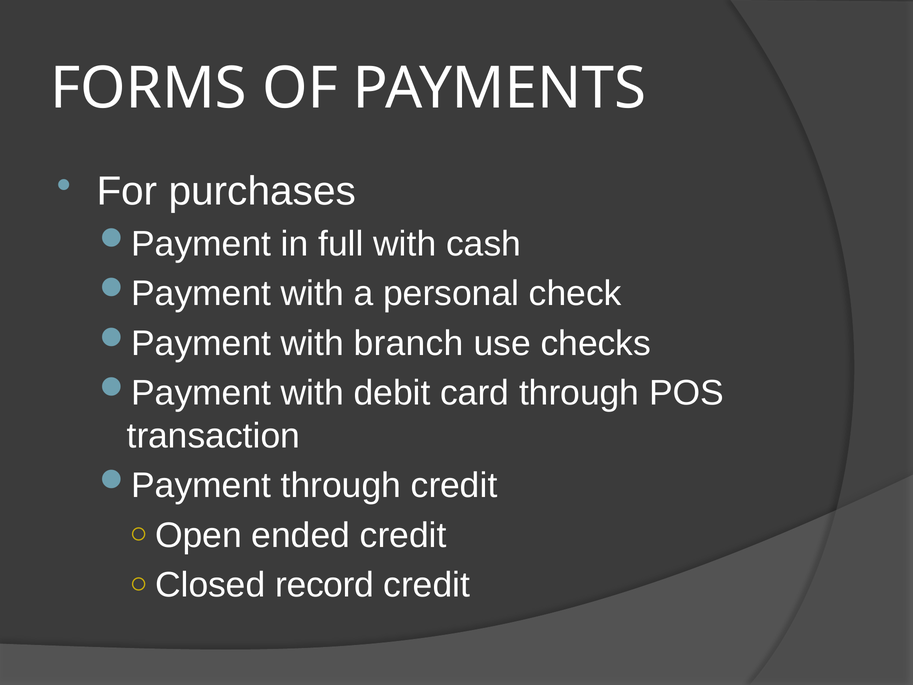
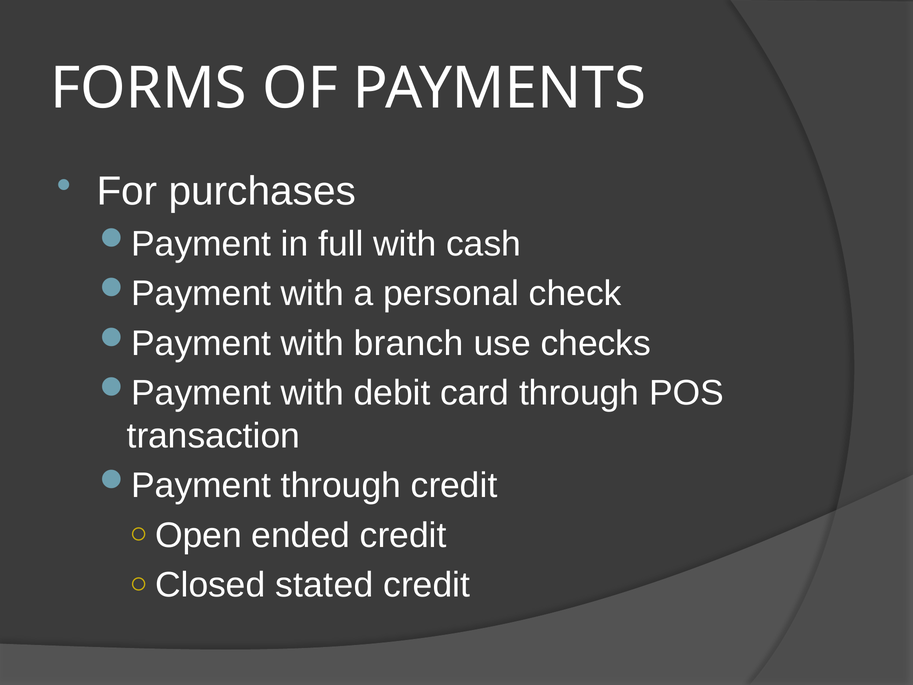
record: record -> stated (324, 585)
